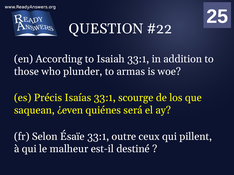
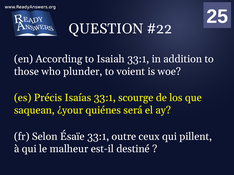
armas: armas -> voient (131, 72)
¿even: ¿even -> ¿your (70, 110)
